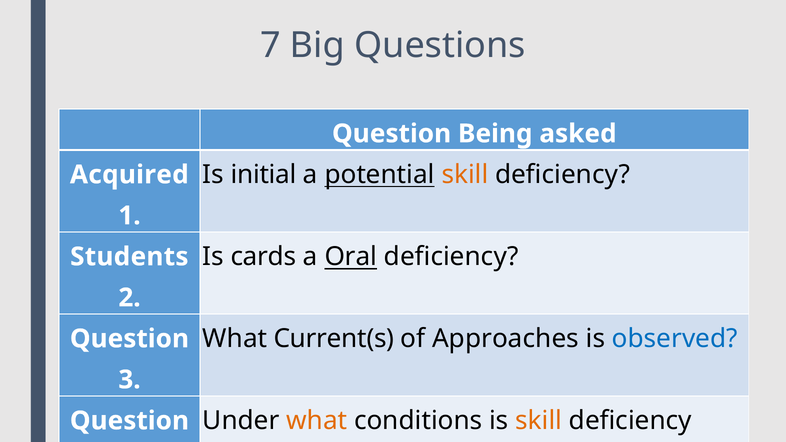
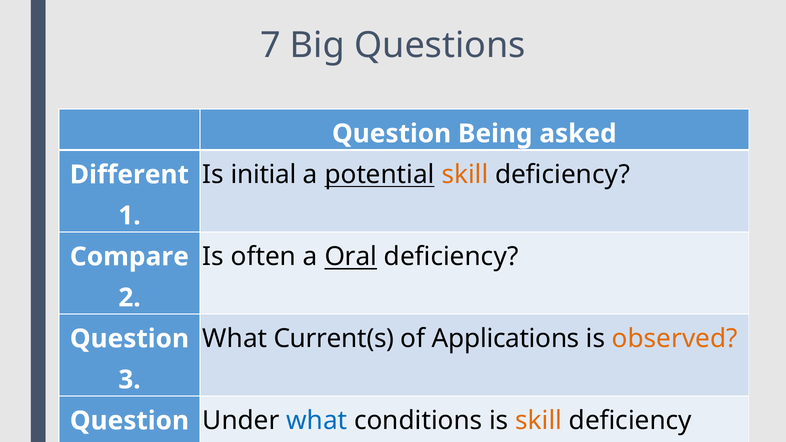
Acquired: Acquired -> Different (129, 175)
cards: cards -> often (263, 257)
Students: Students -> Compare (129, 257)
Approaches: Approaches -> Applications (506, 339)
observed colour: blue -> orange (675, 339)
what colour: orange -> blue (317, 421)
